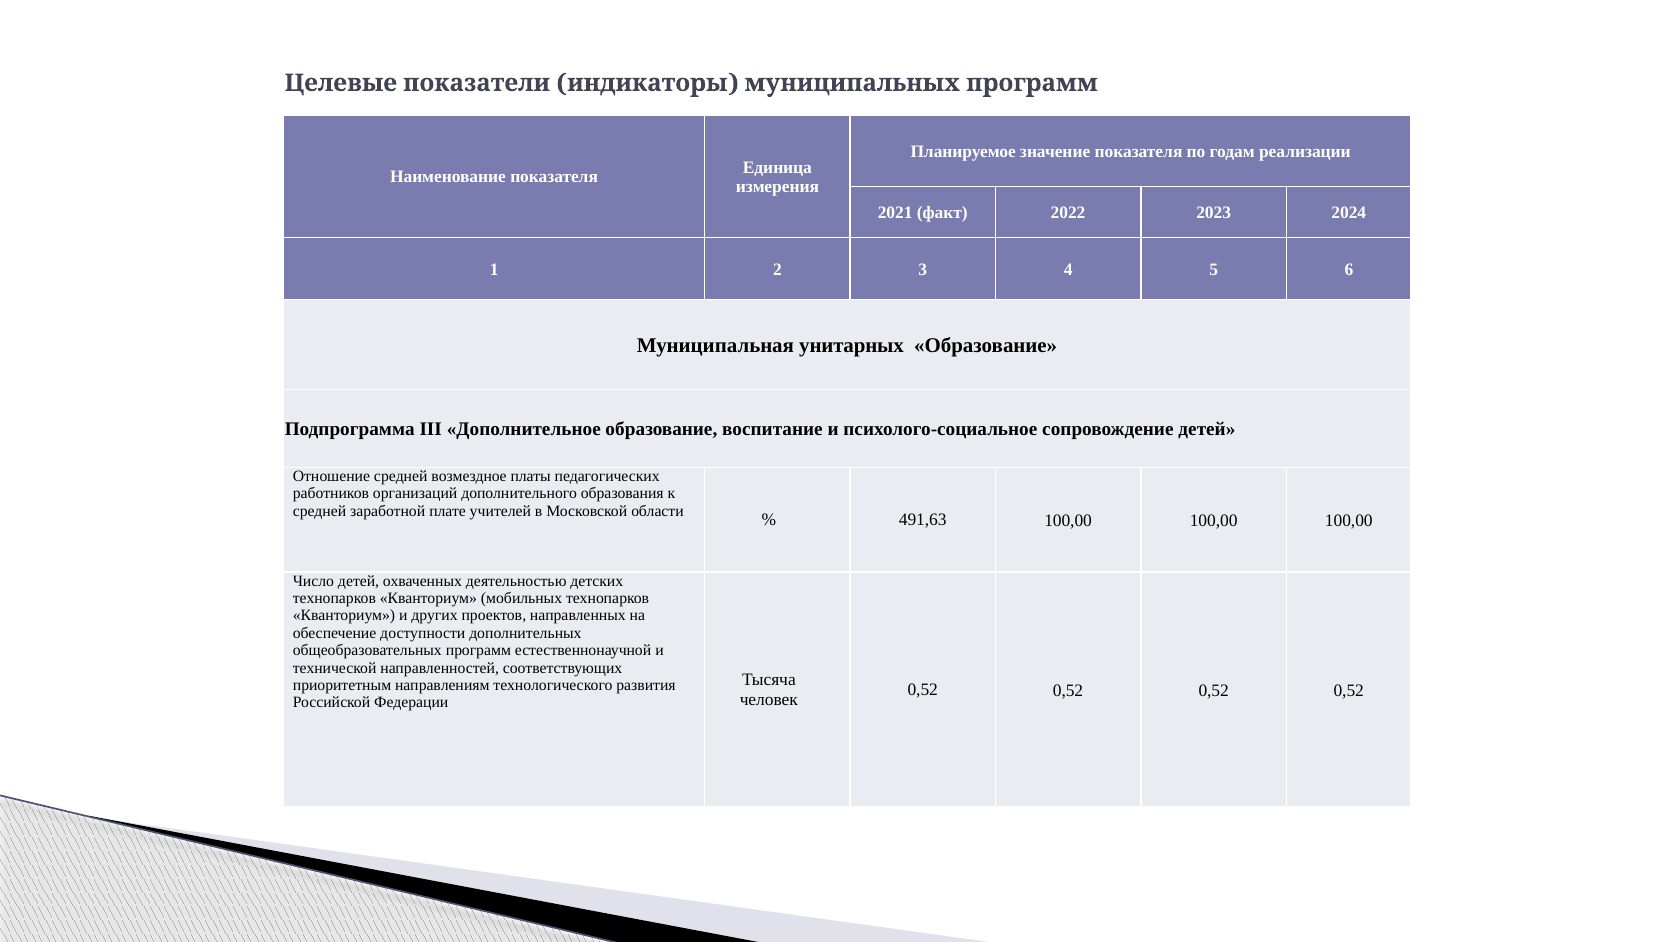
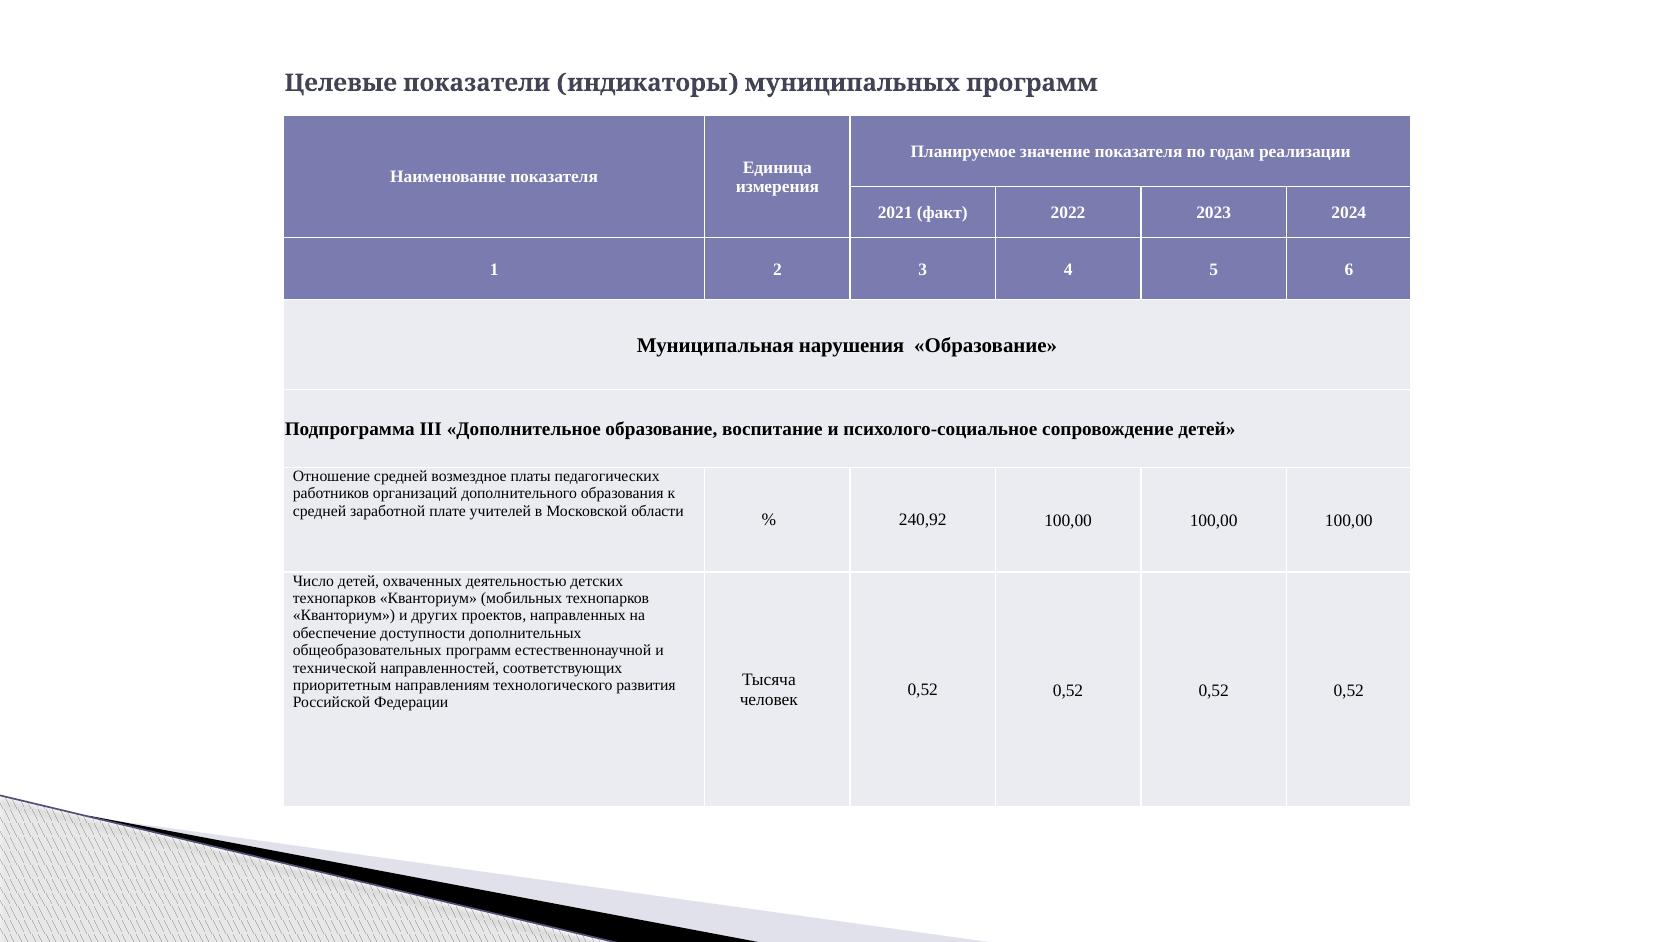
унитарных: унитарных -> нарушения (852, 345)
491,63: 491,63 -> 240,92 (923, 520)
